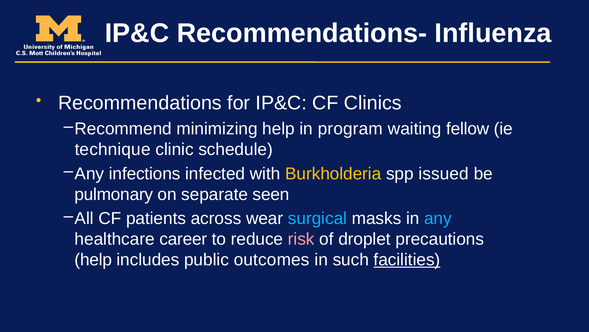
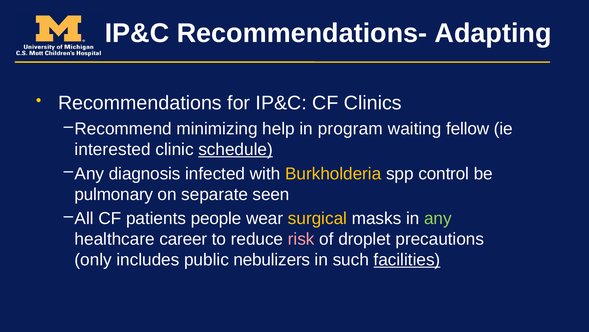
Influenza: Influenza -> Adapting (493, 33)
technique: technique -> interested (113, 149)
schedule underline: none -> present (236, 149)
infections: infections -> diagnosis (145, 173)
issued: issued -> control (444, 173)
across: across -> people (216, 218)
surgical colour: light blue -> yellow (317, 218)
any colour: light blue -> light green (438, 218)
help: help -> only (93, 259)
outcomes: outcomes -> nebulizers (272, 259)
